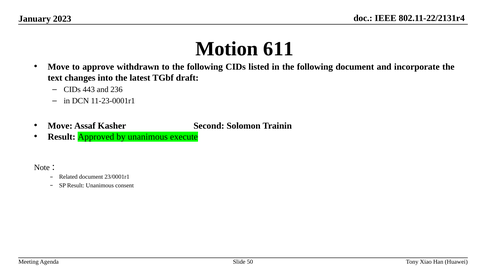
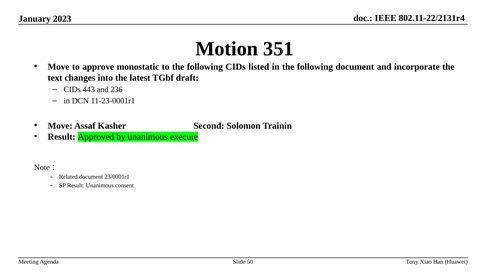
611: 611 -> 351 (278, 49)
withdrawn: withdrawn -> monostatic (138, 67)
